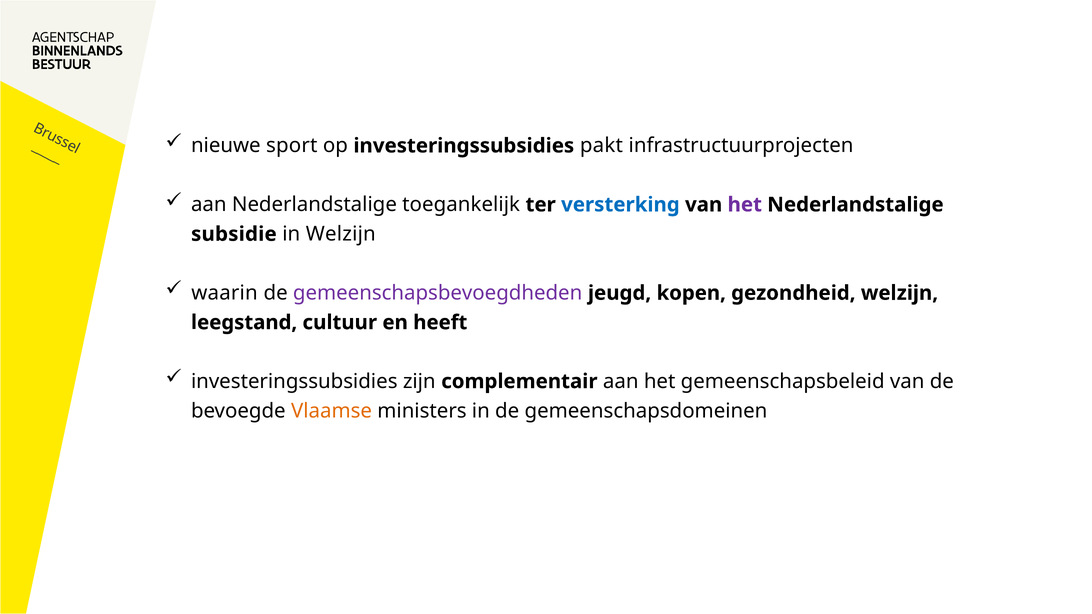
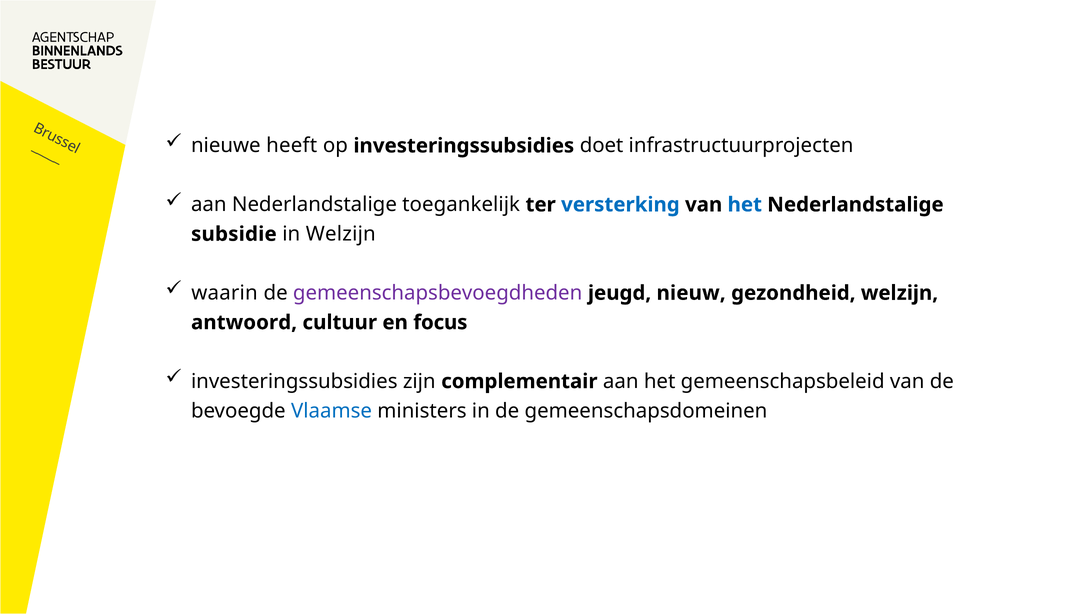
sport: sport -> heeft (292, 146)
pakt: pakt -> doet (602, 146)
het colour: purple -> blue (745, 205)
kopen: kopen -> nieuw (691, 293)
leegstand: leegstand -> antwoord (244, 323)
heeft: heeft -> focus (440, 323)
Vlaamse colour: orange -> blue (332, 411)
